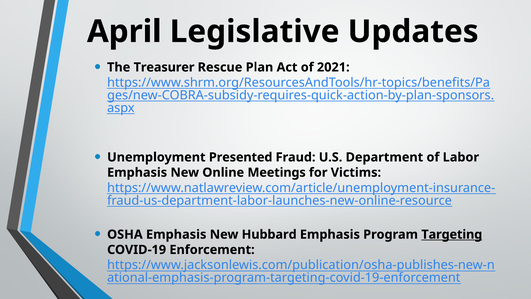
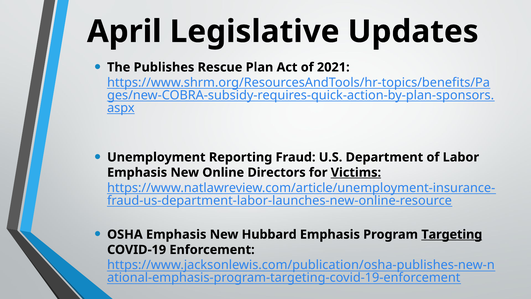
Treasurer: Treasurer -> Publishes (164, 67)
Unemployment Presented: Presented -> Reporting (241, 157)
Meetings: Meetings -> Directors (277, 172)
Victims underline: none -> present (356, 172)
